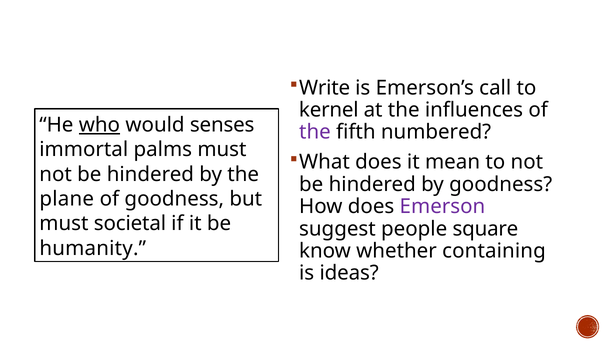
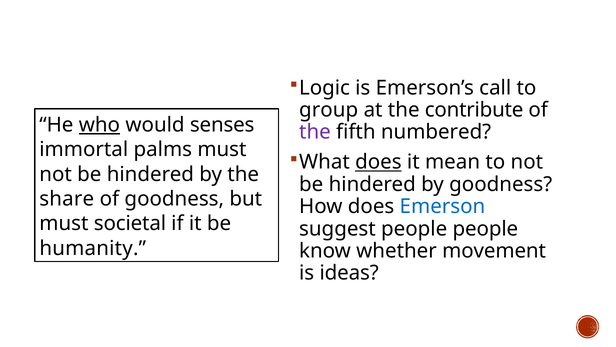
Write: Write -> Logic (324, 88)
kernel: kernel -> group (329, 110)
influences: influences -> contribute (474, 110)
does underline: none -> present (378, 162)
plane: plane -> share (67, 199)
Emerson colour: purple -> blue (442, 206)
people square: square -> people (485, 228)
containing: containing -> movement (494, 251)
